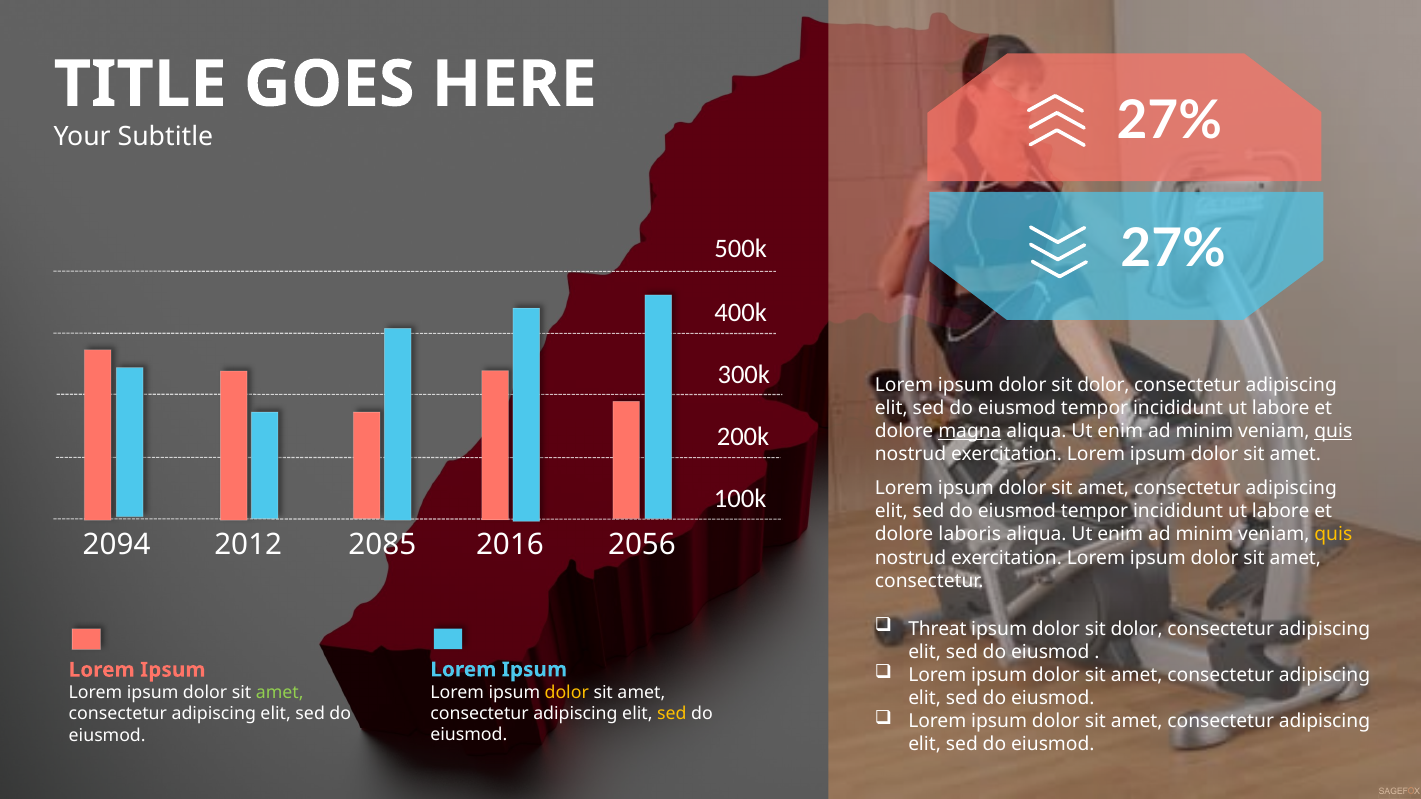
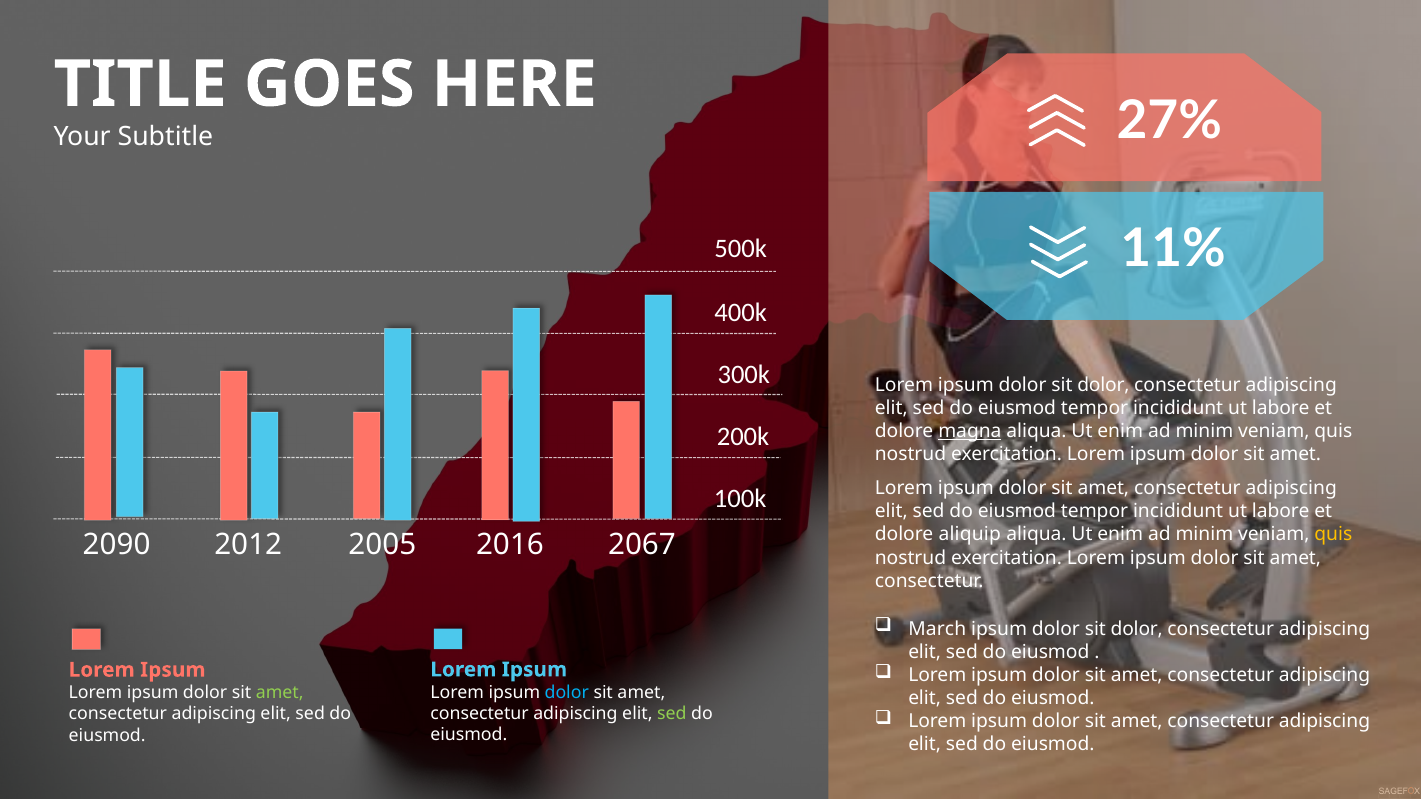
27%: 27% -> 11% (1173, 249)
quis underline: present -> none (1333, 432)
laboris: laboris -> aliquip (970, 535)
2094: 2094 -> 2090 (117, 545)
2085: 2085 -> 2005 (382, 545)
2056: 2056 -> 2067 (642, 544)
Threat: Threat -> March (937, 629)
dolor colour: yellow -> light blue (567, 693)
sed colour: yellow -> light green (672, 714)
